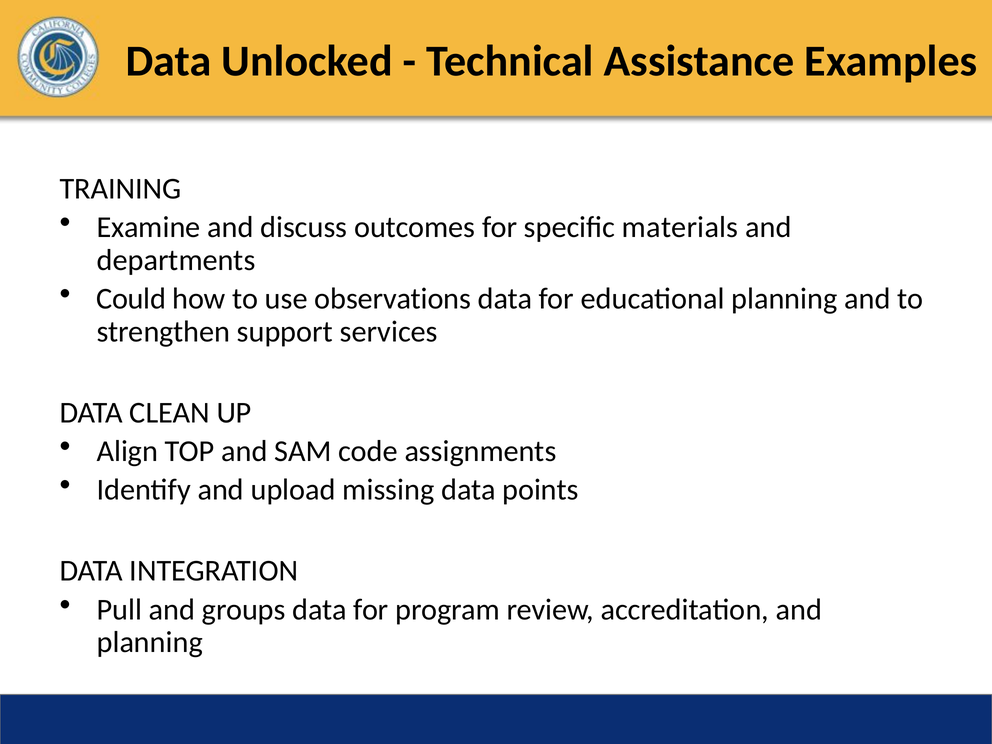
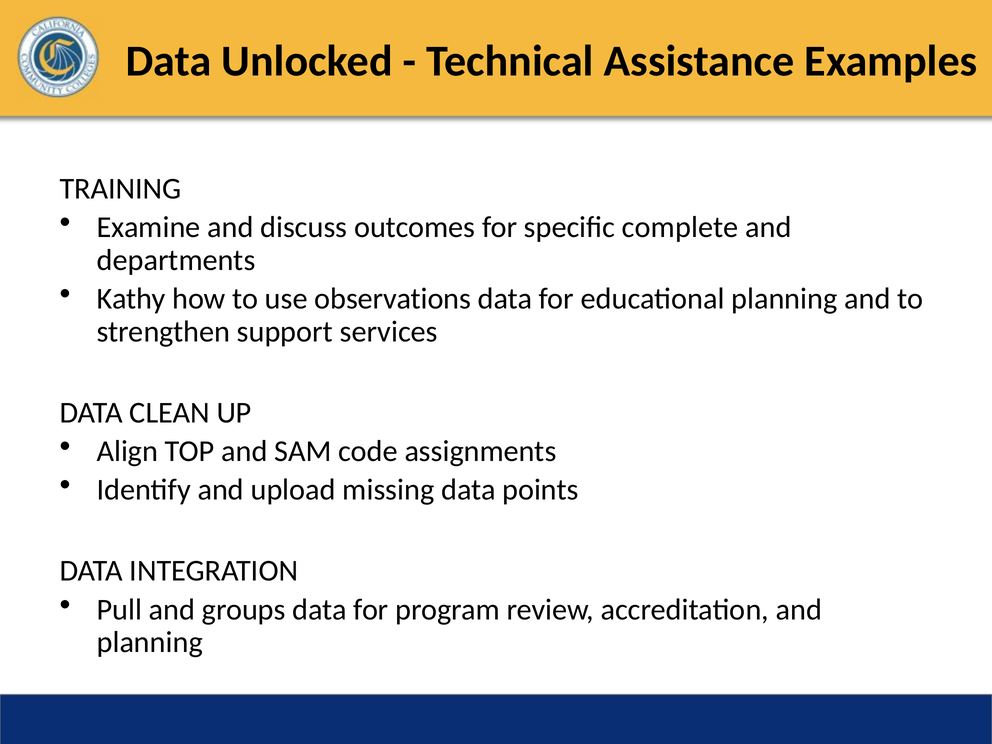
materials: materials -> complete (680, 227)
Could: Could -> Kathy (131, 299)
